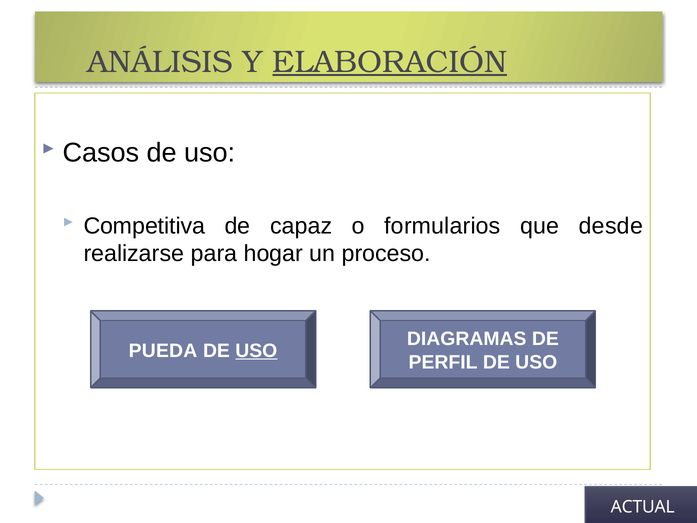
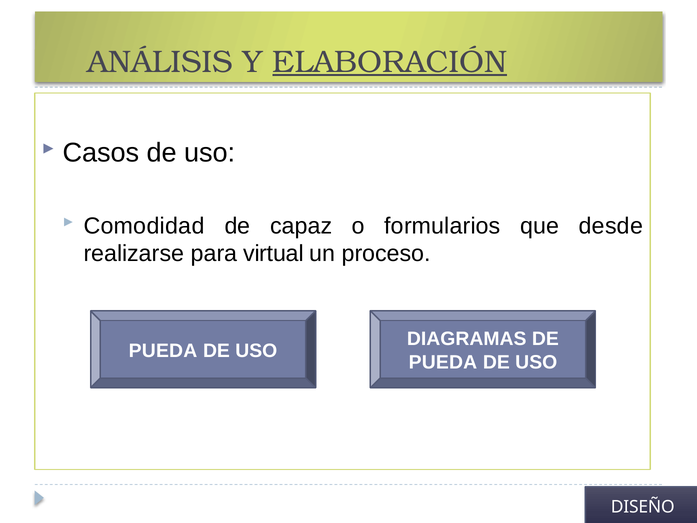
Competitiva: Competitiva -> Comodidad (144, 226)
hogar: hogar -> virtual (273, 254)
USO underline: present -> none (256, 351)
PERFIL: PERFIL -> PUEDA (443, 362)
ACTUAL: ACTUAL -> DISEÑO (643, 507)
